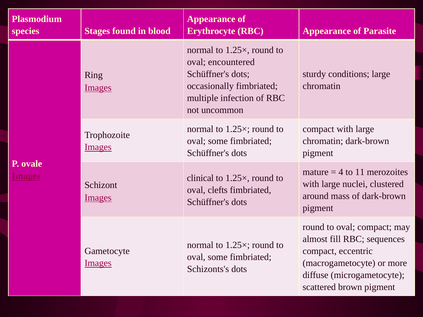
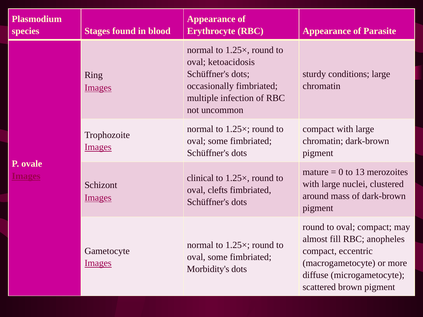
encountered: encountered -> ketoacidosis (231, 62)
4: 4 -> 0 (341, 172)
11: 11 -> 13 (360, 172)
sequences: sequences -> anopheles (386, 239)
Schizonts's: Schizonts's -> Morbidity's (208, 269)
